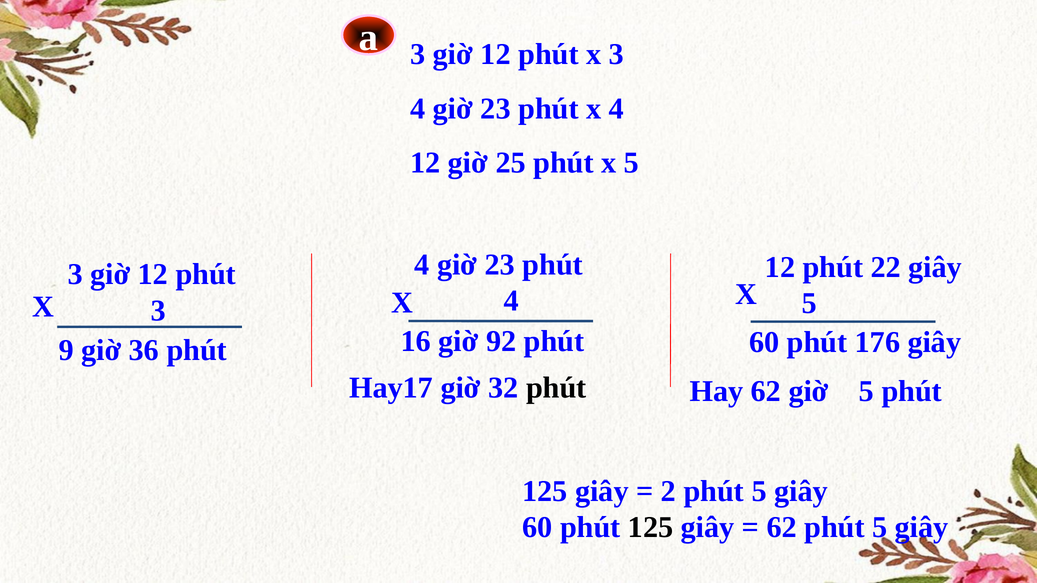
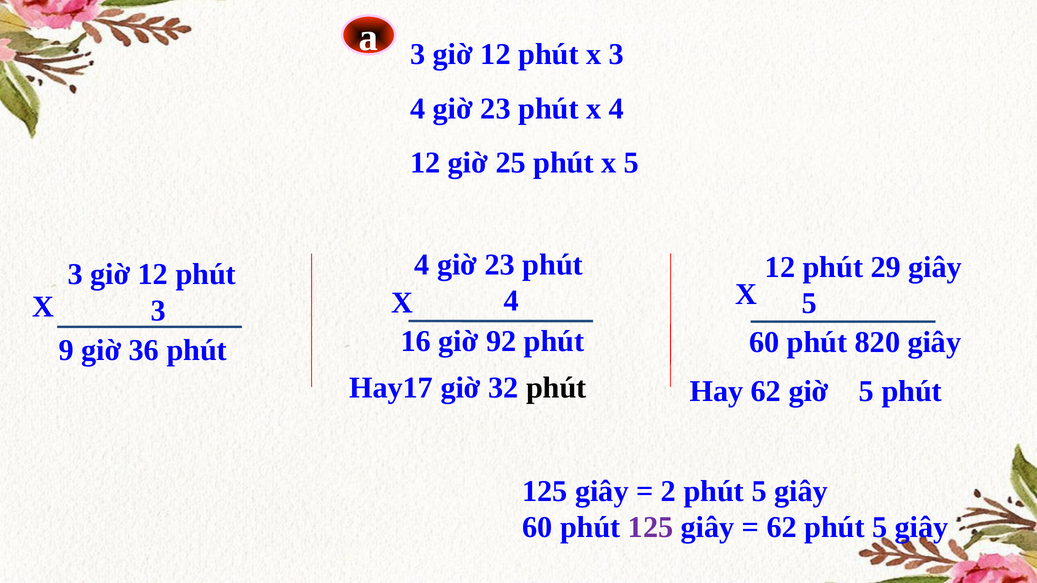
22: 22 -> 29 (886, 267)
176: 176 -> 820 (877, 343)
125 colour: black -> purple (651, 528)
